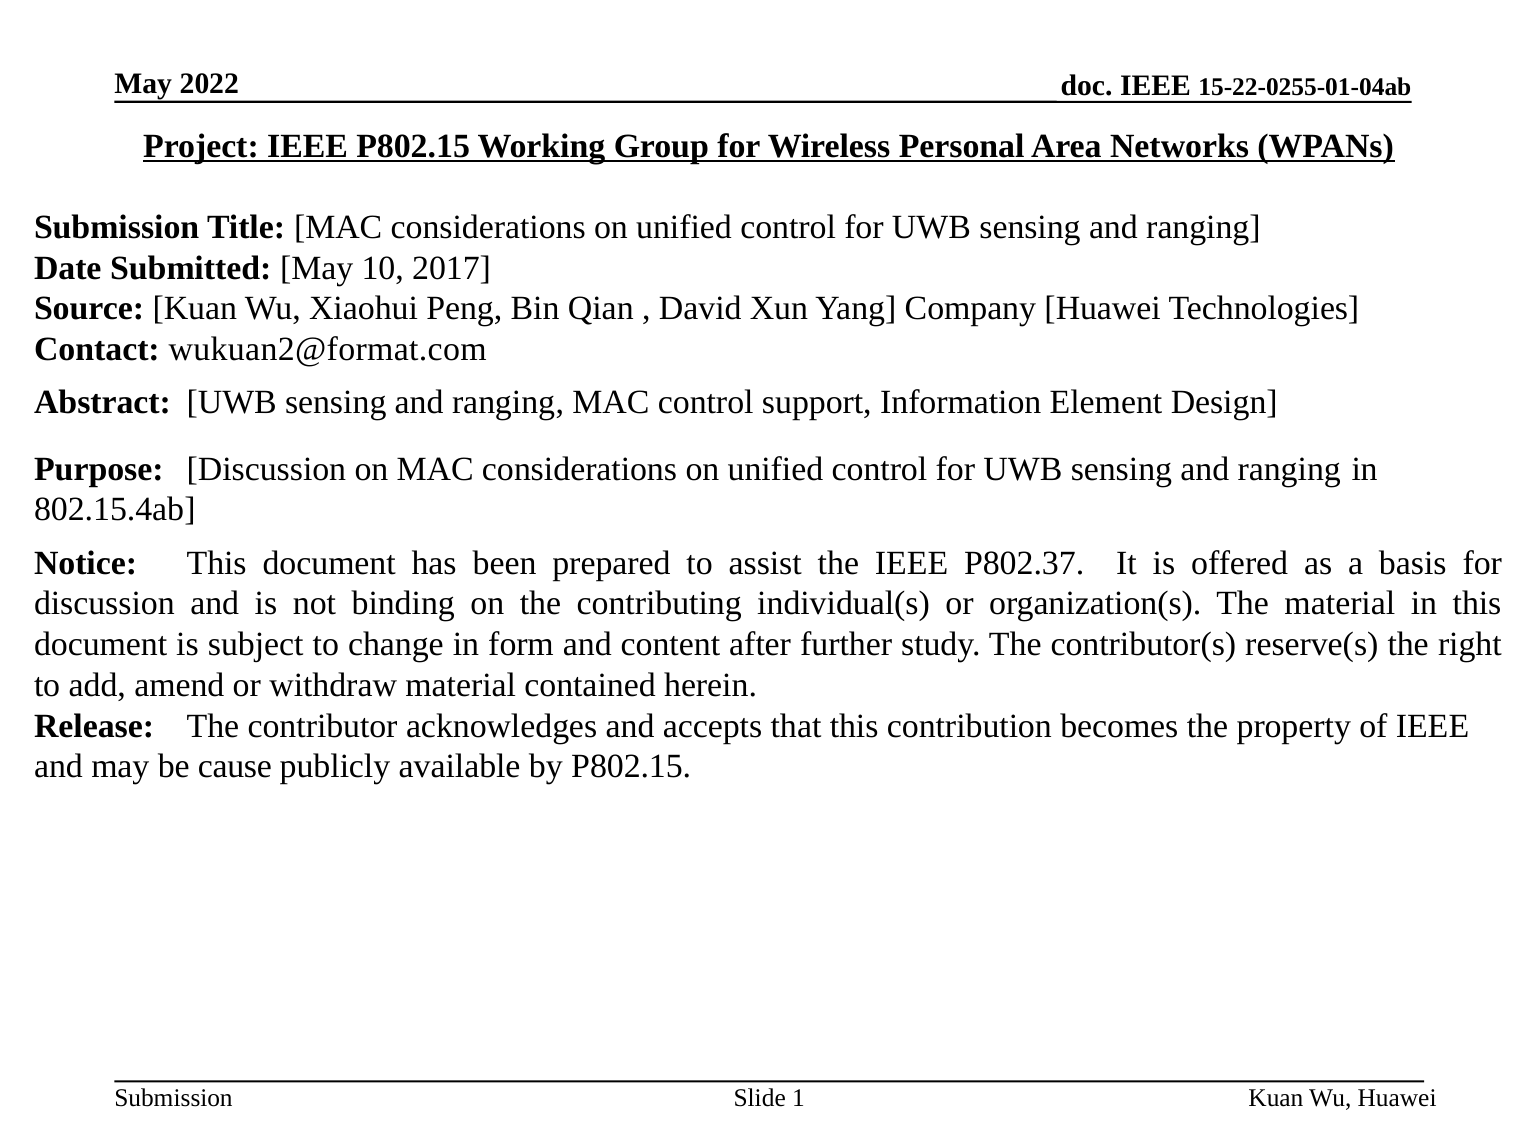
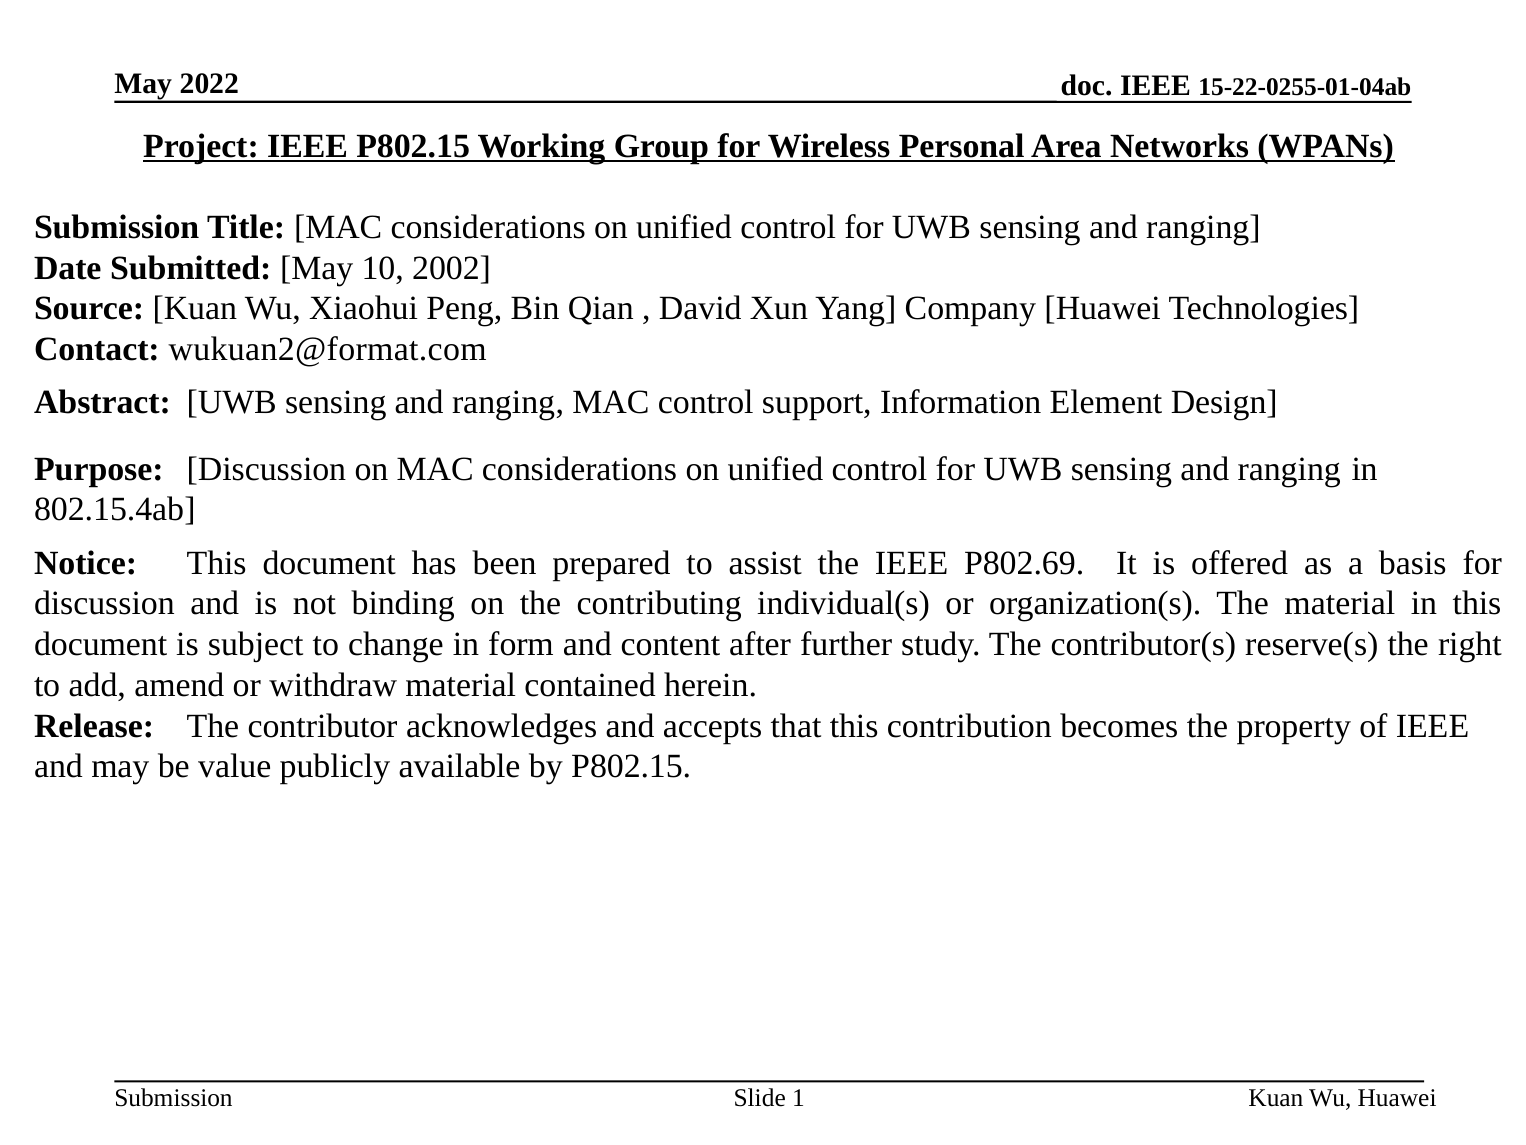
2017: 2017 -> 2002 (452, 268)
P802.37: P802.37 -> P802.69 (1024, 563)
cause: cause -> value (235, 766)
